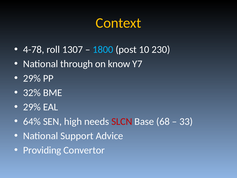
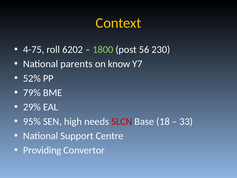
4-78: 4-78 -> 4-75 (34, 49)
1307: 1307 -> 6202 (73, 49)
1800 colour: light blue -> light green (103, 49)
10: 10 -> 56 (144, 49)
through: through -> parents (76, 64)
29%: 29% -> 52% (32, 78)
32%: 32% -> 79% (32, 93)
64%: 64% -> 95% (32, 121)
68: 68 -> 18 (163, 121)
Advice: Advice -> Centre (110, 136)
